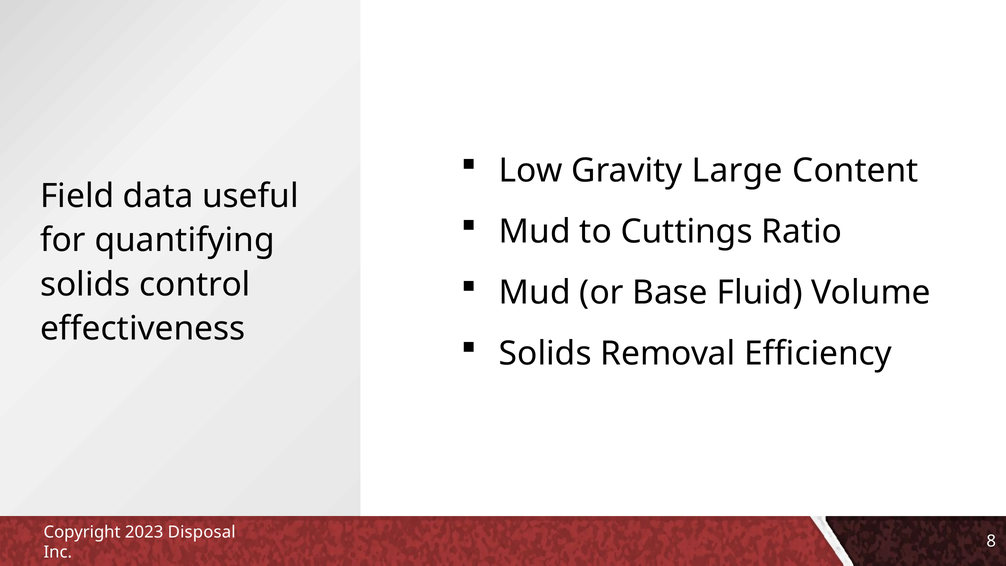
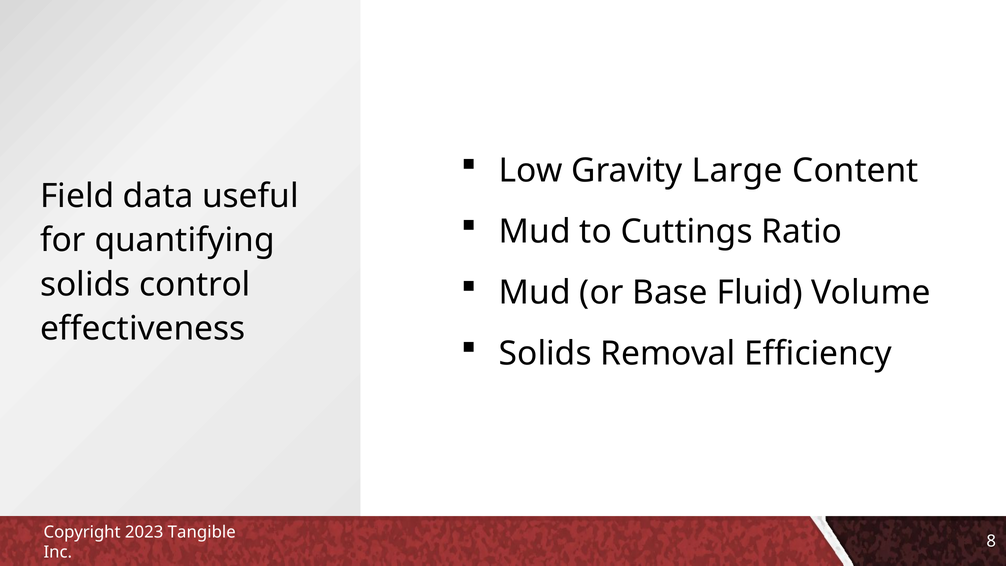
Disposal: Disposal -> Tangible (202, 532)
